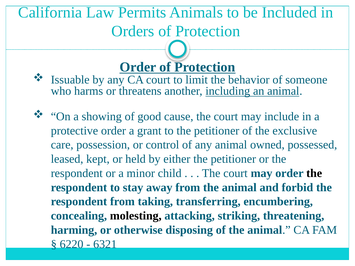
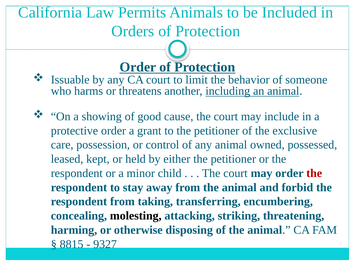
the colour: black -> red (314, 173)
6220: 6220 -> 8815 (72, 244)
6321: 6321 -> 9327 (105, 244)
